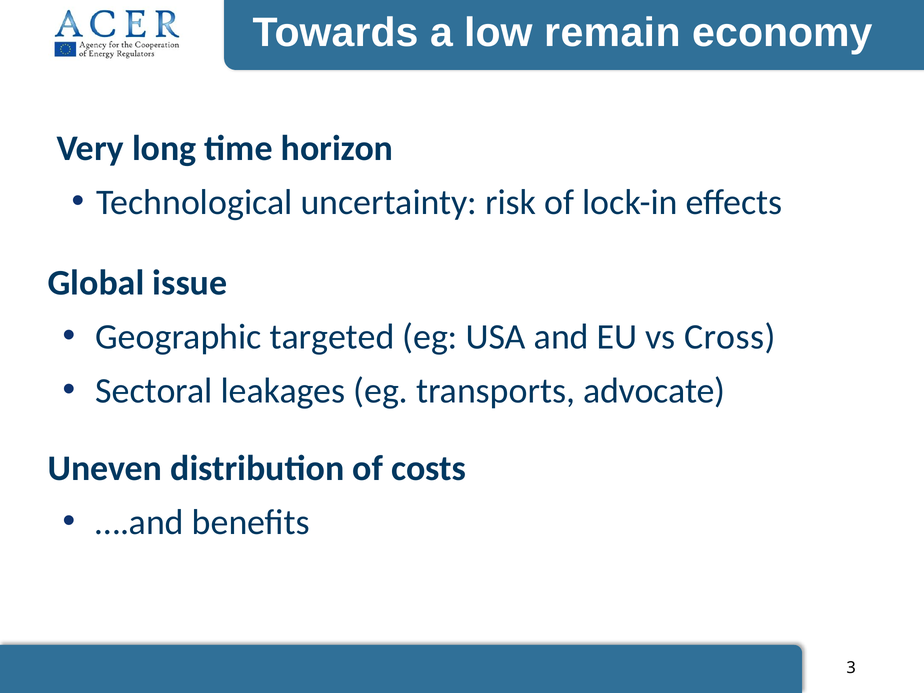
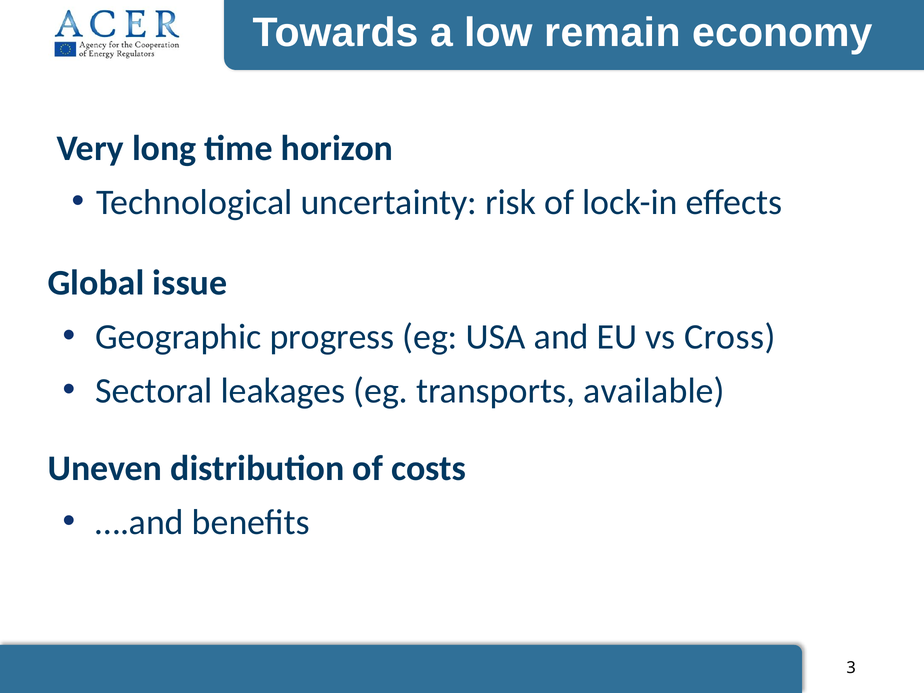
targeted: targeted -> progress (332, 337)
advocate: advocate -> available (654, 391)
